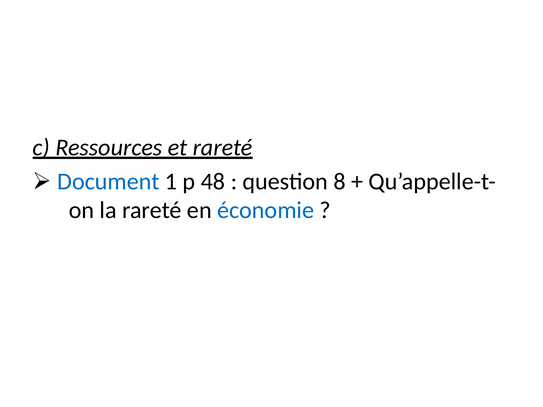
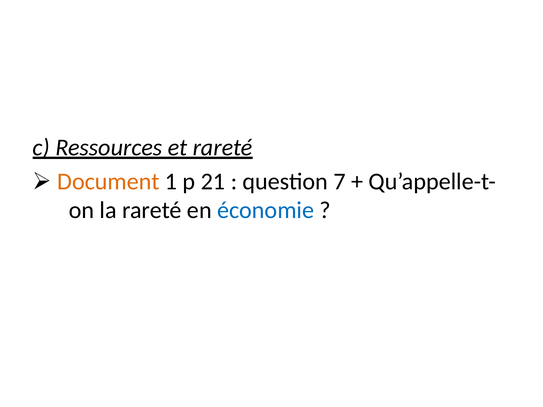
Document colour: blue -> orange (108, 182)
48: 48 -> 21 (213, 182)
8: 8 -> 7 (340, 182)
